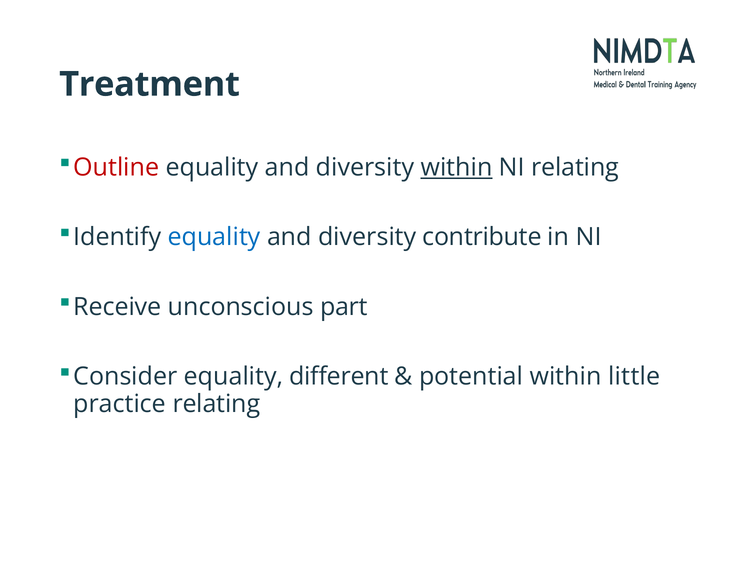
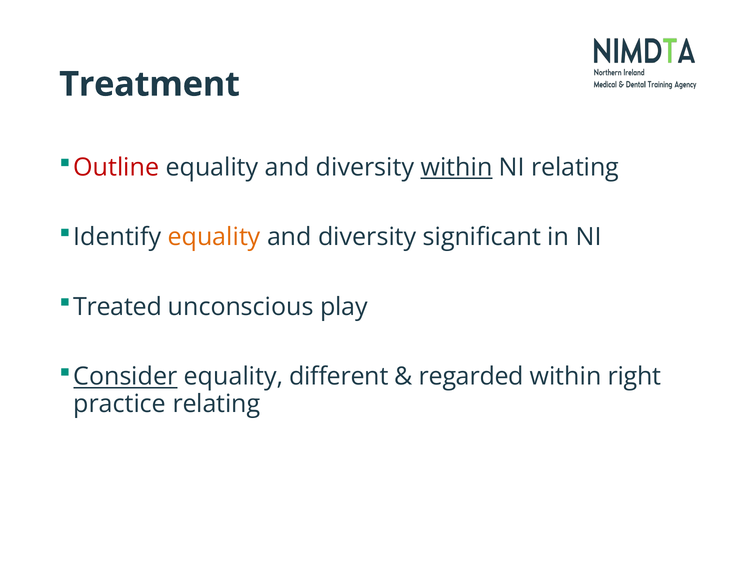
equality colour: blue -> orange (214, 237)
contribute: contribute -> significant (482, 237)
Receive: Receive -> Treated (117, 307)
part: part -> play (344, 307)
Consider underline: none -> present (125, 377)
potential: potential -> regarded (471, 377)
little: little -> right (635, 377)
